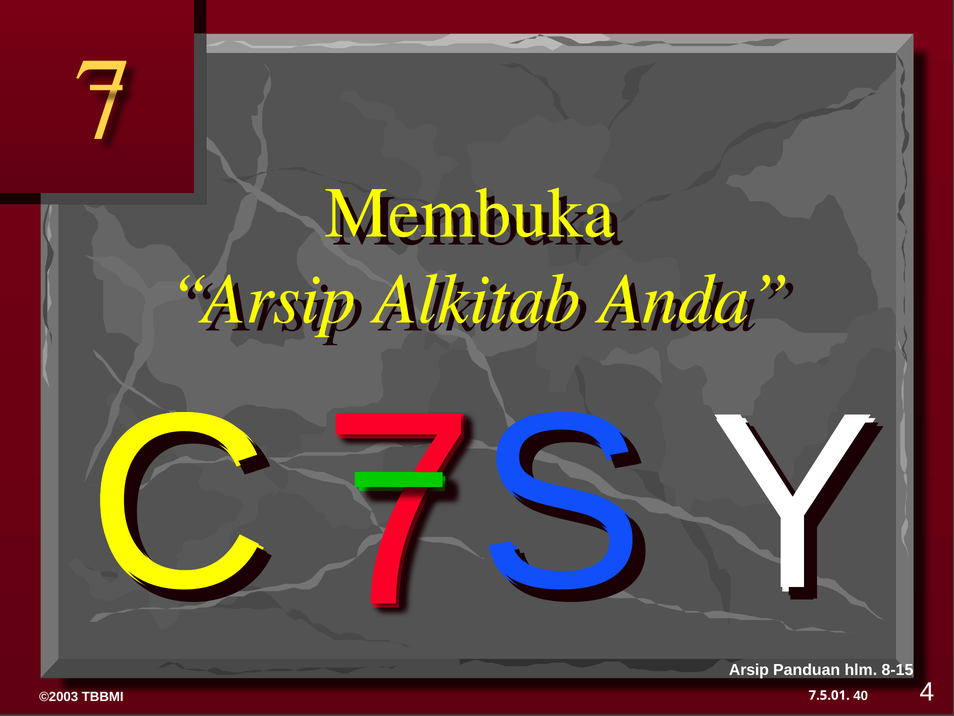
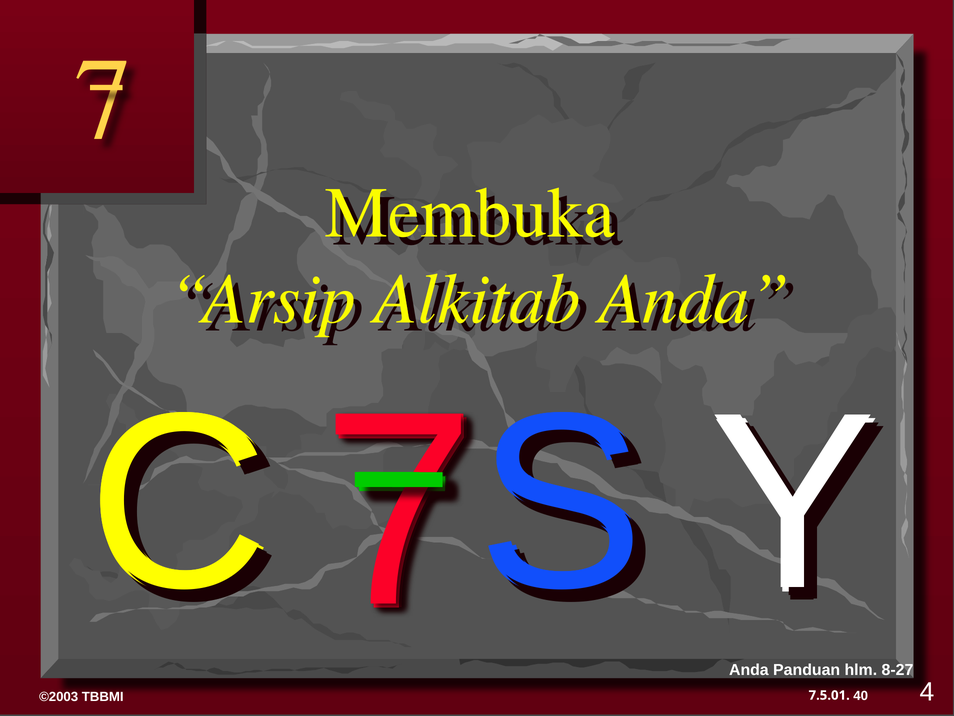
Arsip: Arsip -> Anda (749, 670)
8-15: 8-15 -> 8-27 (897, 670)
